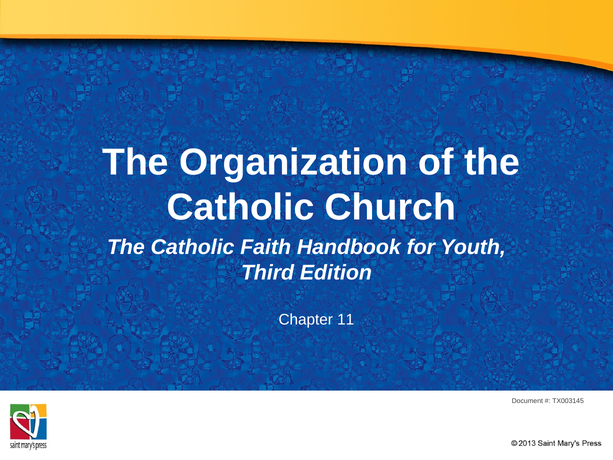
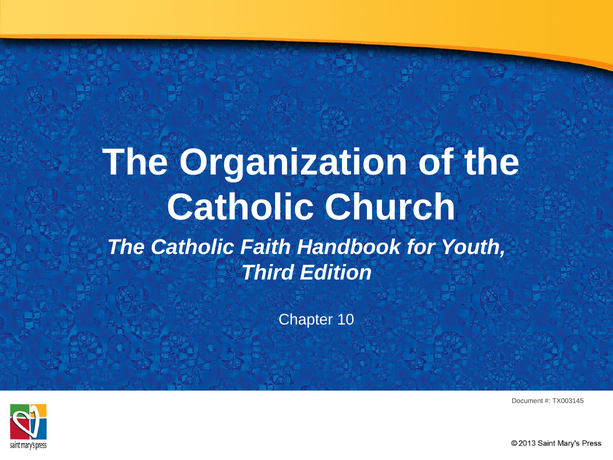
11: 11 -> 10 (346, 320)
